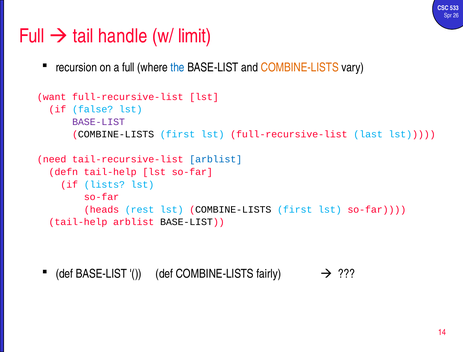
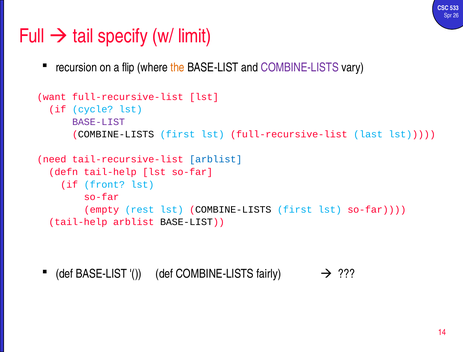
handle: handle -> specify (123, 36)
a full: full -> flip (128, 68)
the colour: blue -> orange (178, 68)
COMBINE-LISTS colour: orange -> purple (300, 68)
false: false -> cycle (93, 110)
lists: lists -> front (104, 185)
heads: heads -> empty (102, 210)
